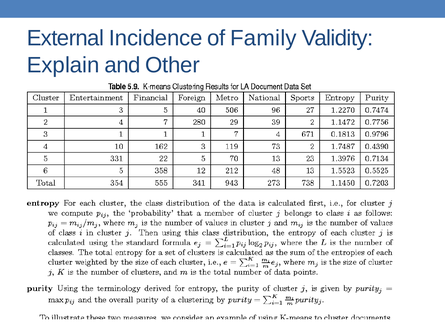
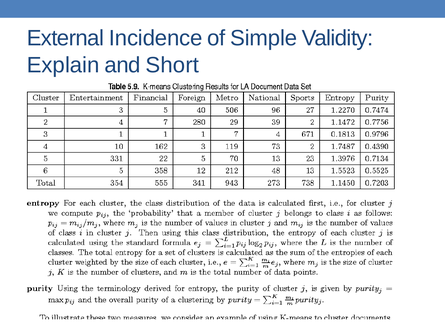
Family: Family -> Simple (264, 38)
Other: Other -> Short (172, 65)
